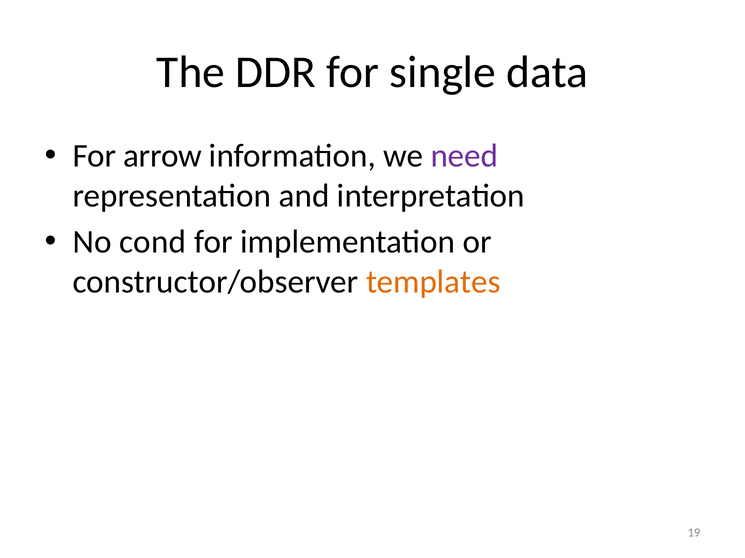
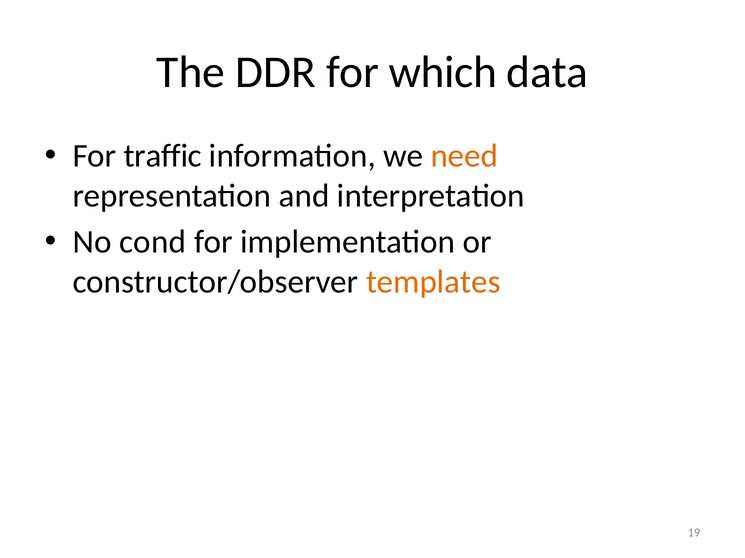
single: single -> which (443, 72)
arrow: arrow -> traffic (163, 156)
need colour: purple -> orange (464, 156)
